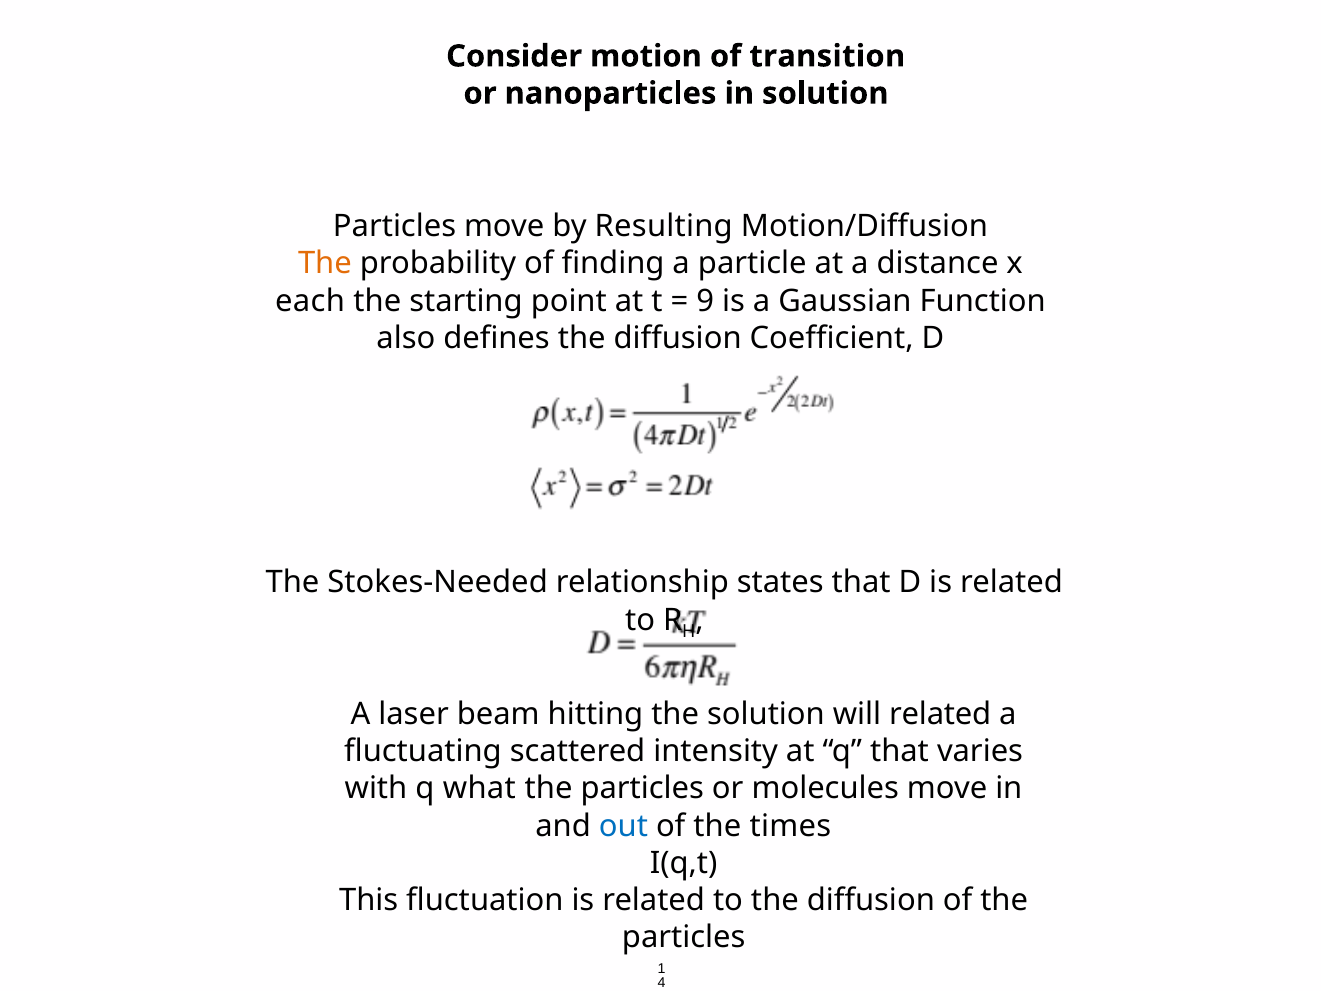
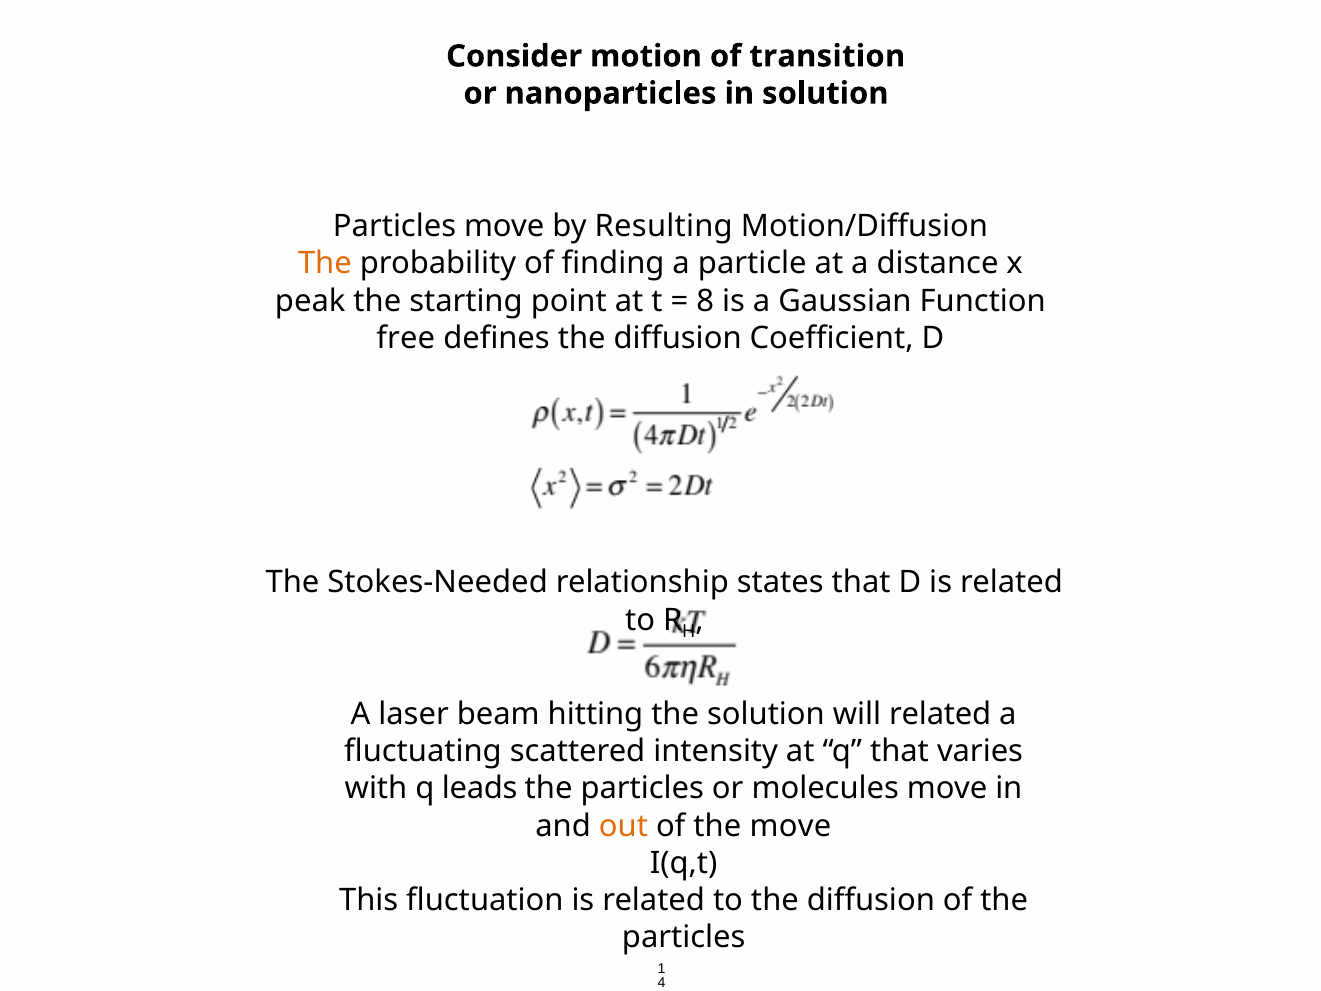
each: each -> peak (310, 301)
9: 9 -> 8 (705, 301)
also: also -> free (406, 338)
what: what -> leads (480, 788)
out colour: blue -> orange (623, 826)
the times: times -> move (790, 826)
